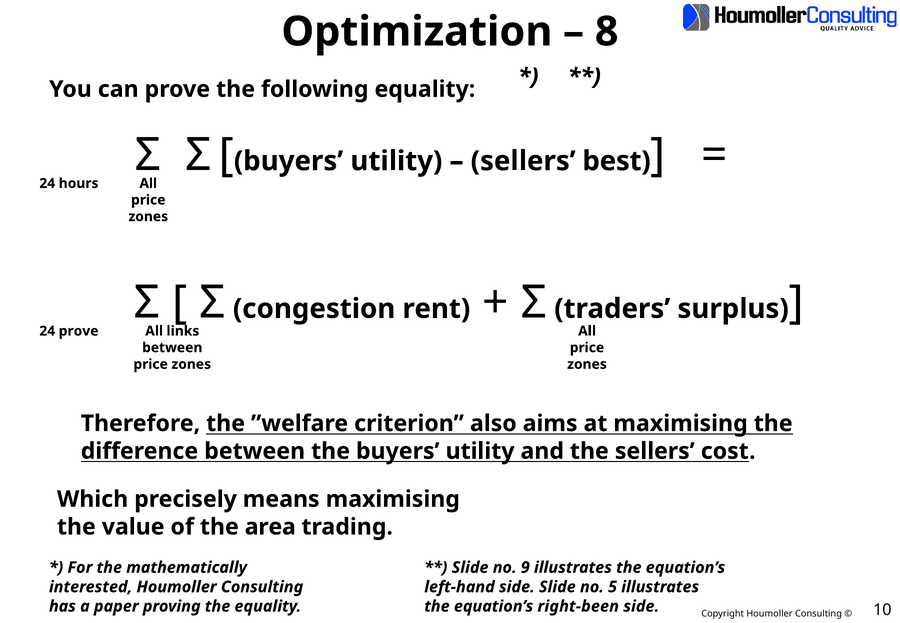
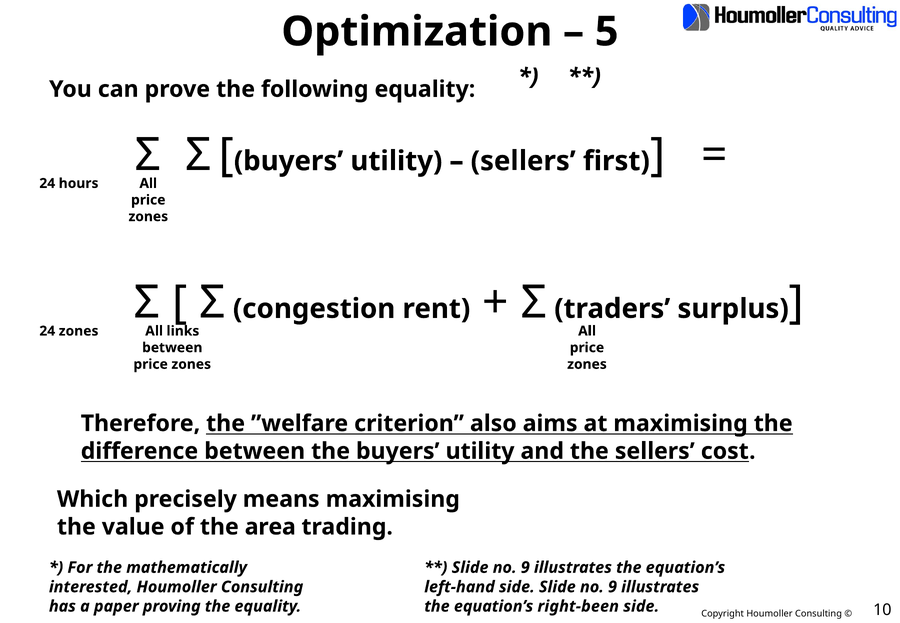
8: 8 -> 5 (607, 32)
best: best -> first (616, 161)
24 prove: prove -> zones (79, 331)
side Slide no 5: 5 -> 9 (613, 587)
